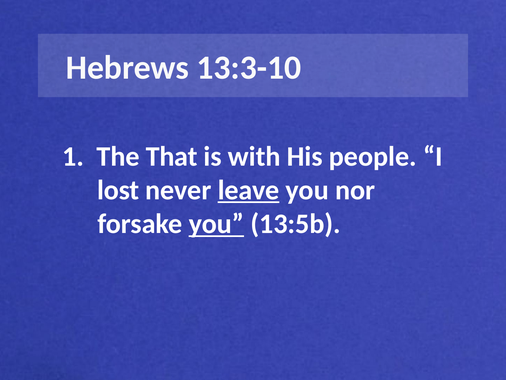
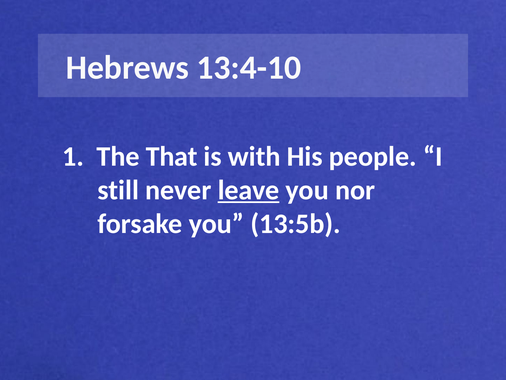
13:3-10: 13:3-10 -> 13:4-10 (249, 68)
lost: lost -> still (118, 190)
you underline: present -> none (216, 224)
